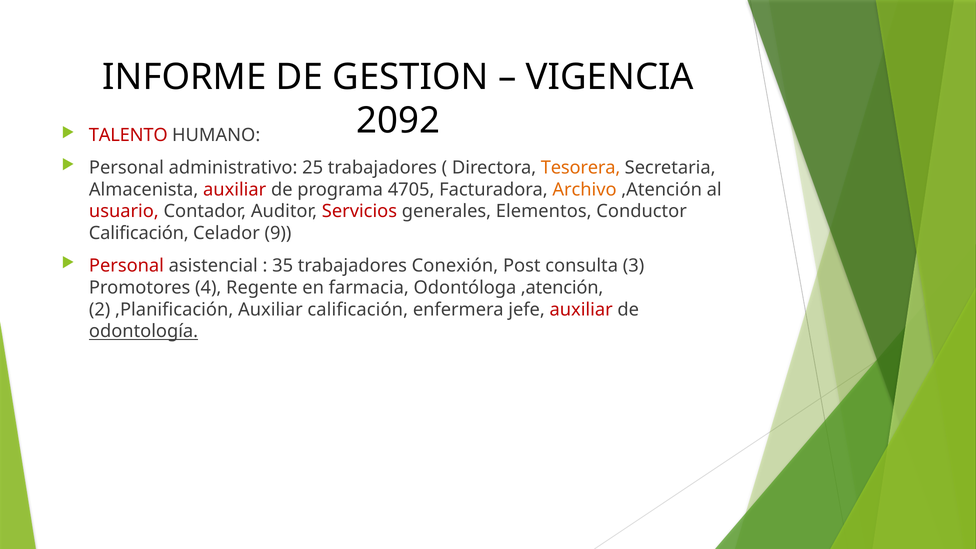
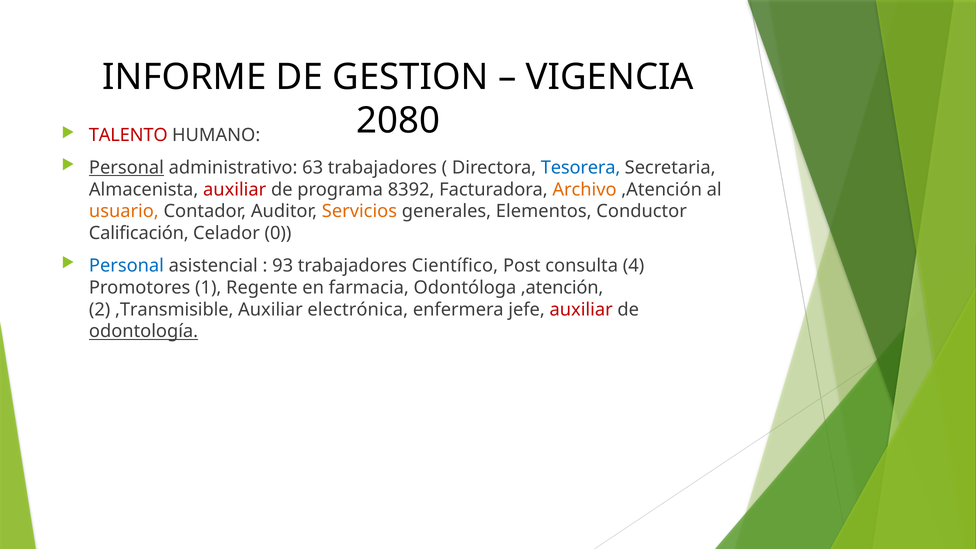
2092: 2092 -> 2080 (398, 121)
Personal underline: none -> present (126, 168)
25: 25 -> 63 (313, 168)
Tesorera colour: orange -> blue (581, 168)
4705: 4705 -> 8392 (411, 189)
usuario colour: red -> orange (124, 211)
Servicios colour: red -> orange (359, 211)
9: 9 -> 0 (278, 233)
Personal colour: red -> blue (126, 266)
35: 35 -> 93 (283, 266)
Conexión: Conexión -> Científico (455, 266)
3: 3 -> 4 (634, 266)
4: 4 -> 1 (208, 288)
,Planificación: ,Planificación -> ,Transmisible (174, 309)
Auxiliar calificación: calificación -> electrónica (358, 309)
